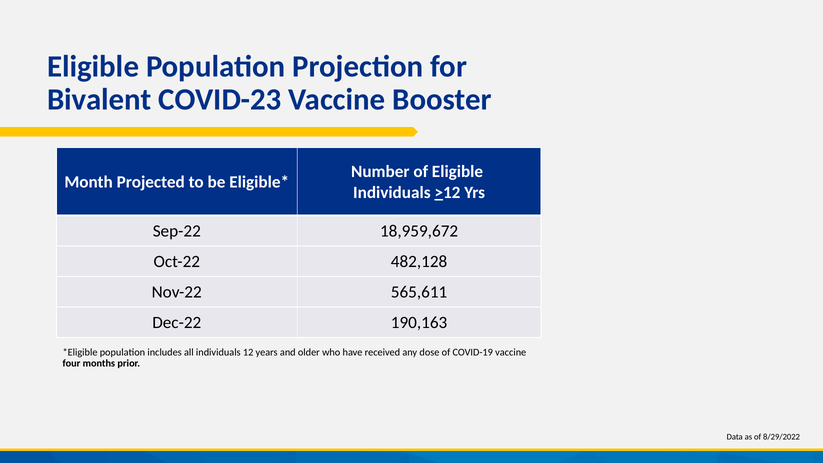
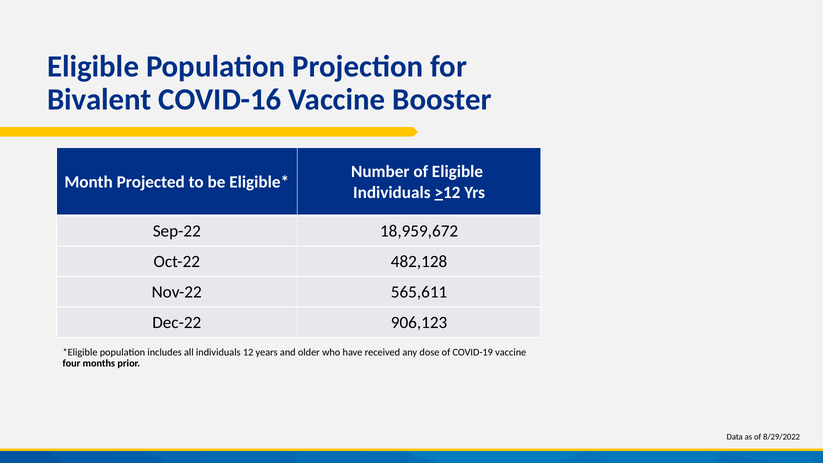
COVID-23: COVID-23 -> COVID-16 (220, 100)
190,163: 190,163 -> 906,123 (419, 323)
